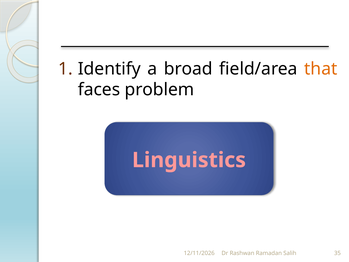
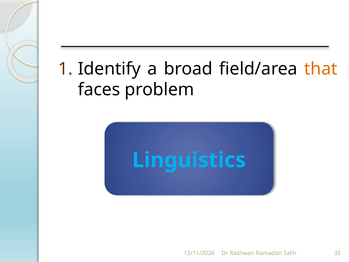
Linguistics colour: pink -> light blue (189, 160)
